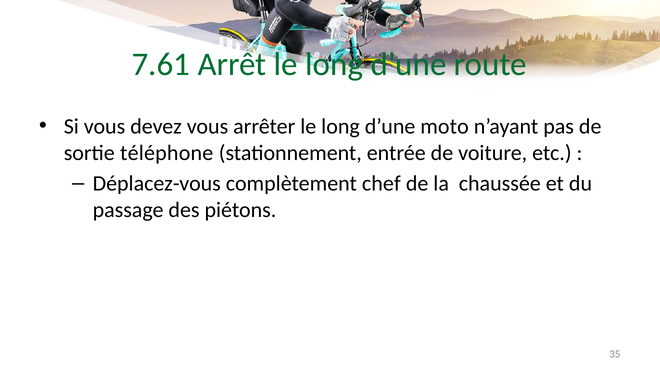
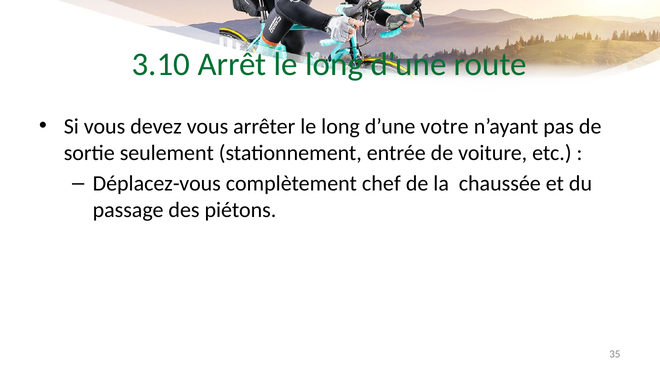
7.61: 7.61 -> 3.10 (161, 65)
moto: moto -> votre (444, 127)
téléphone: téléphone -> seulement (167, 153)
